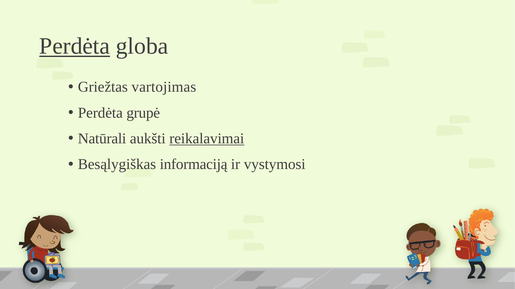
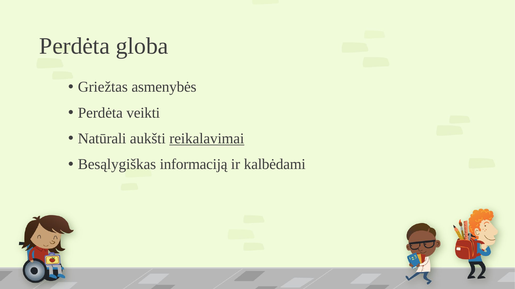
Perdėta underline: present -> none (75, 46)
vartojimas: vartojimas -> asmenybės (164, 87)
grupė: grupė -> veikti (143, 113)
vystymosi: vystymosi -> kalbėdami (275, 165)
